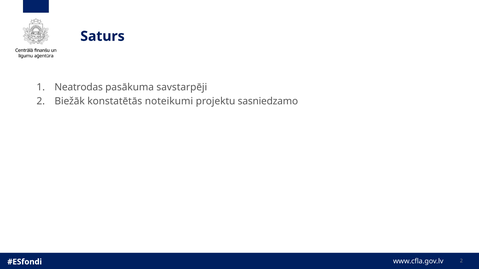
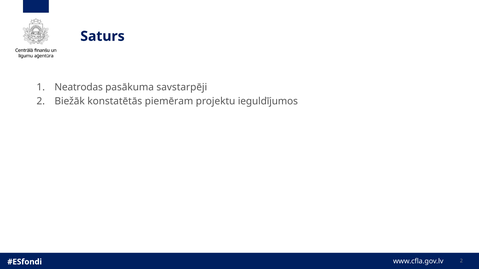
noteikumi: noteikumi -> piemēram (169, 101)
sasniedzamo: sasniedzamo -> ieguldījumos (268, 101)
